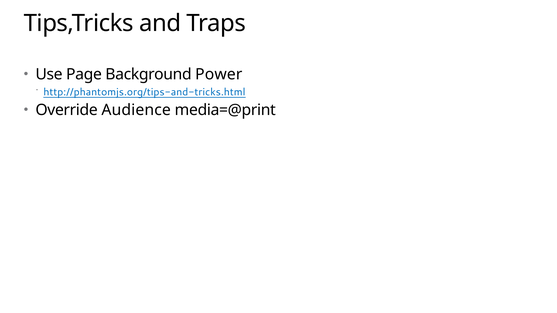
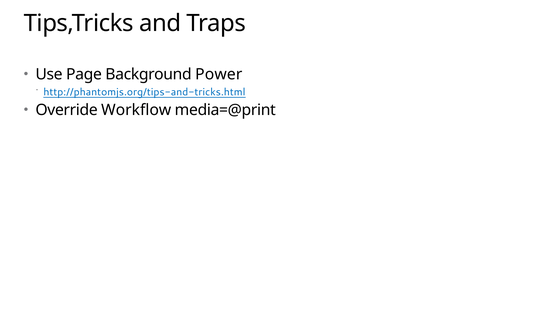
Audience: Audience -> Workflow (136, 110)
